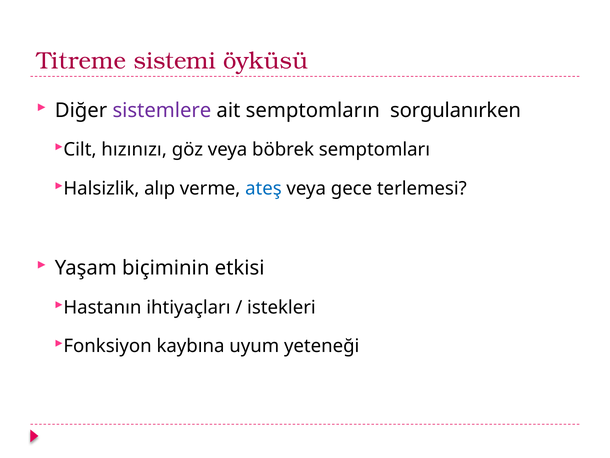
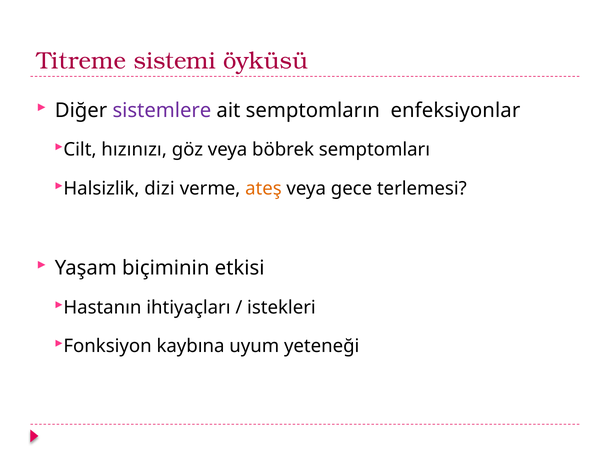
sorgulanırken: sorgulanırken -> enfeksiyonlar (455, 110)
alıp: alıp -> dizi (160, 188)
ateş colour: blue -> orange (263, 188)
